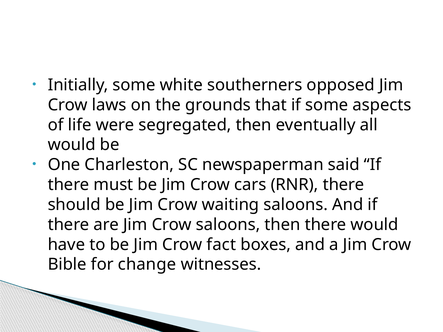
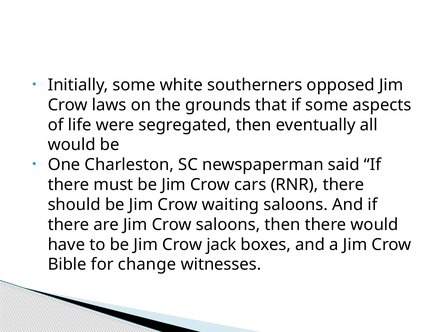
fact: fact -> jack (221, 245)
